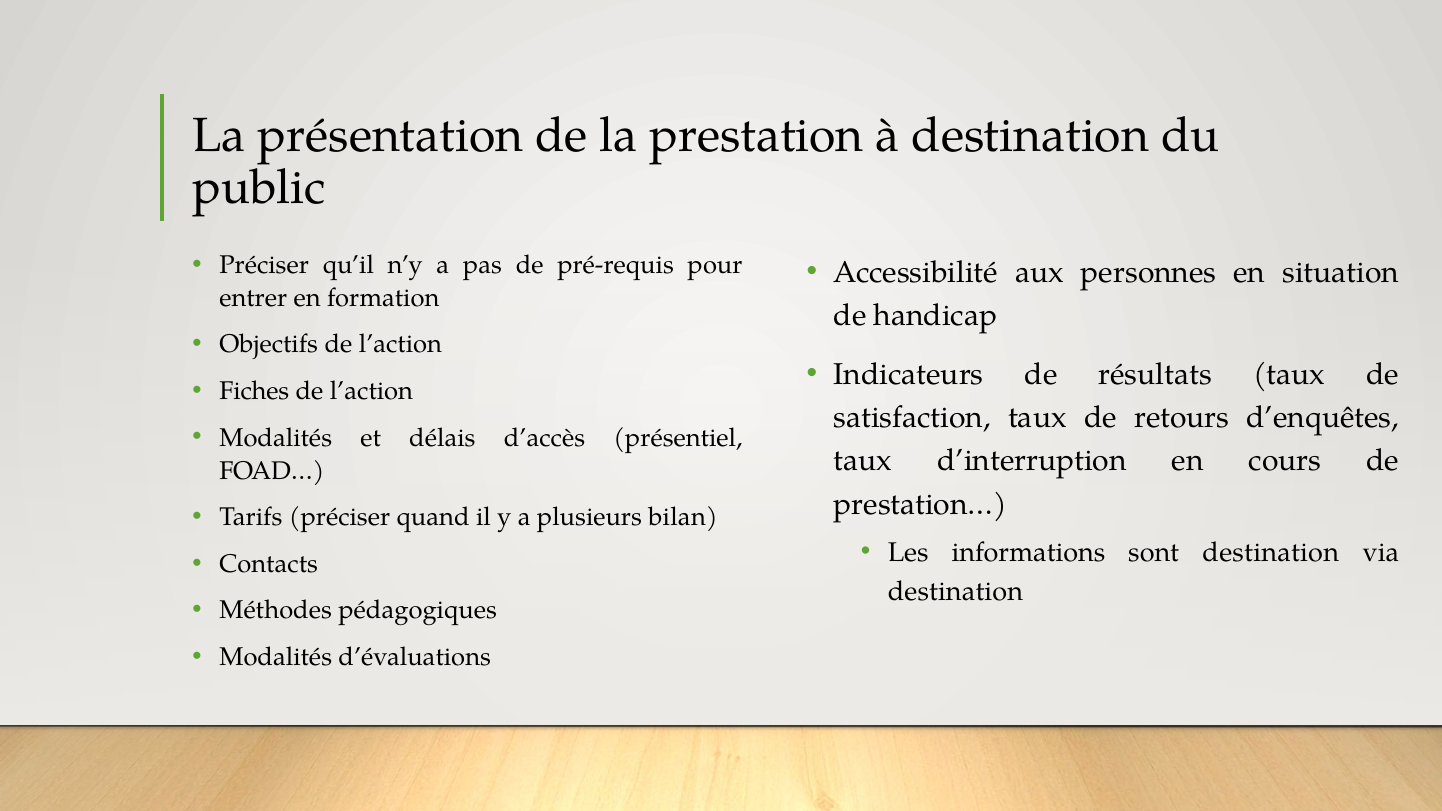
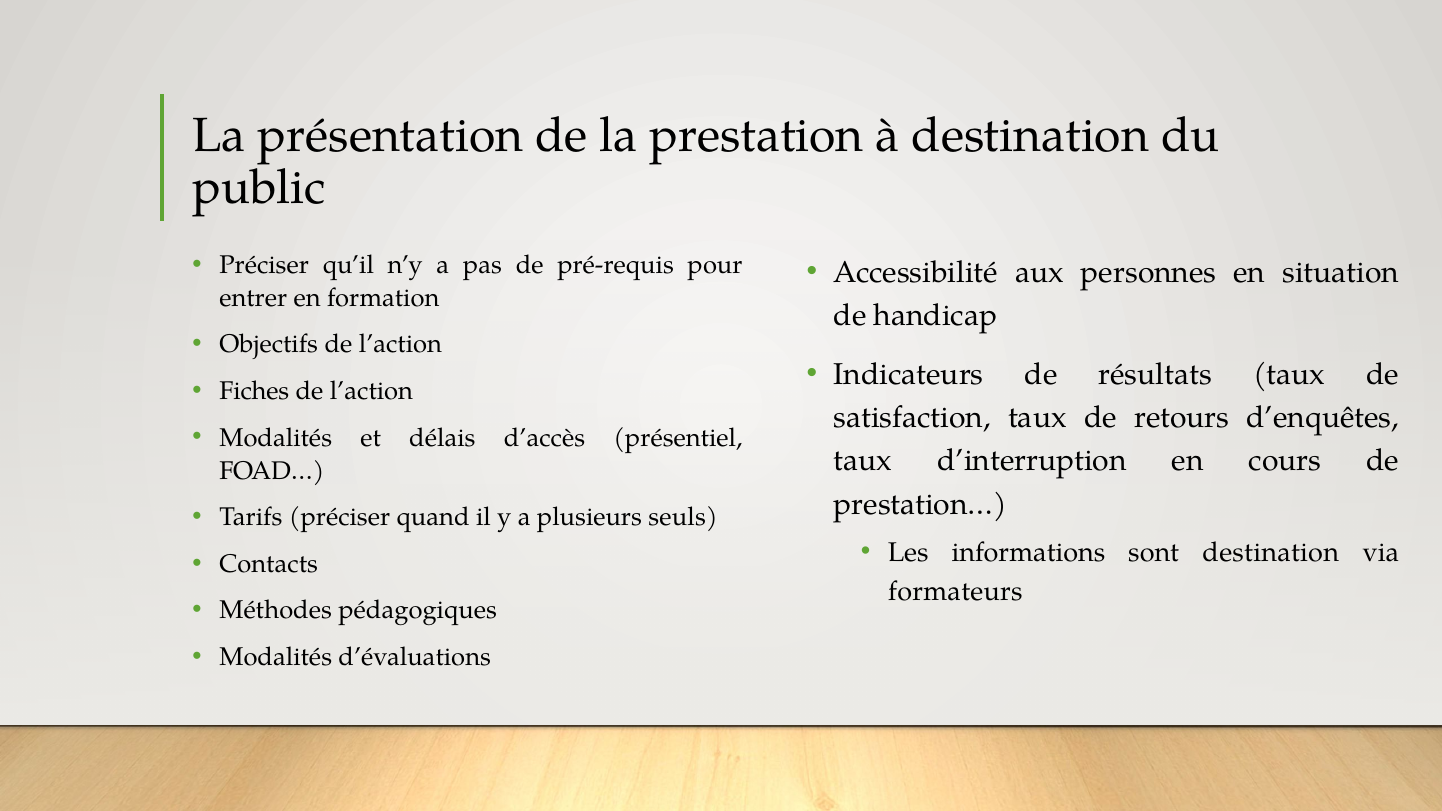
bilan: bilan -> seuls (683, 517)
destination: destination -> formateurs (955, 591)
